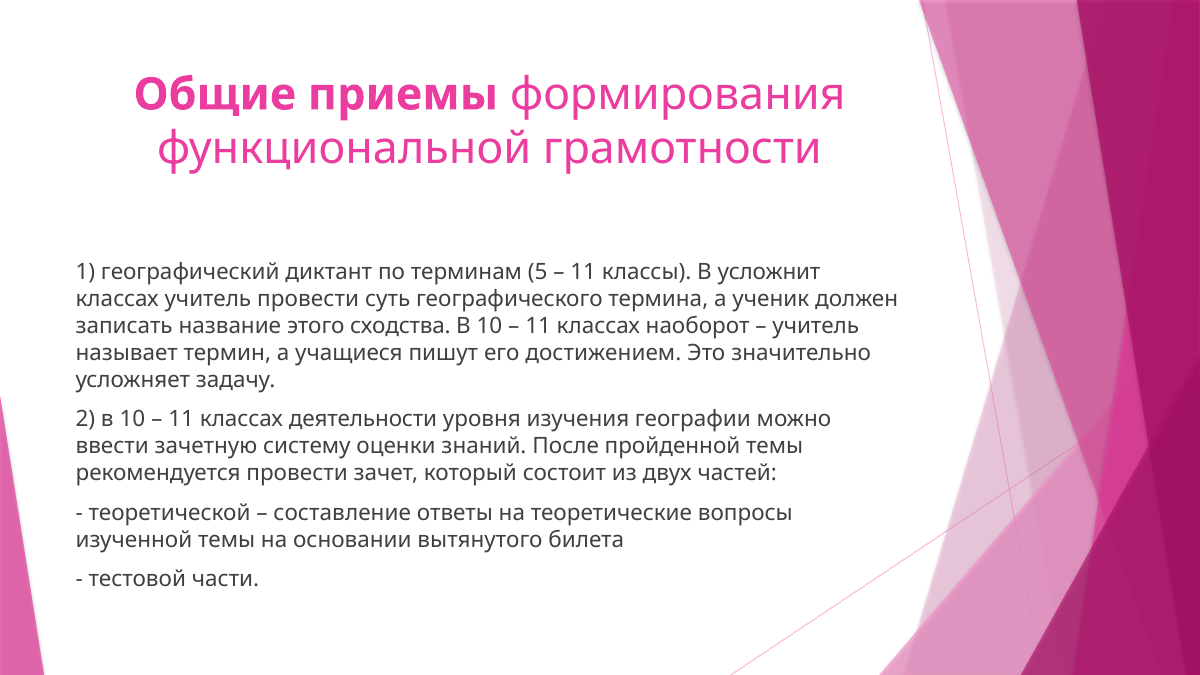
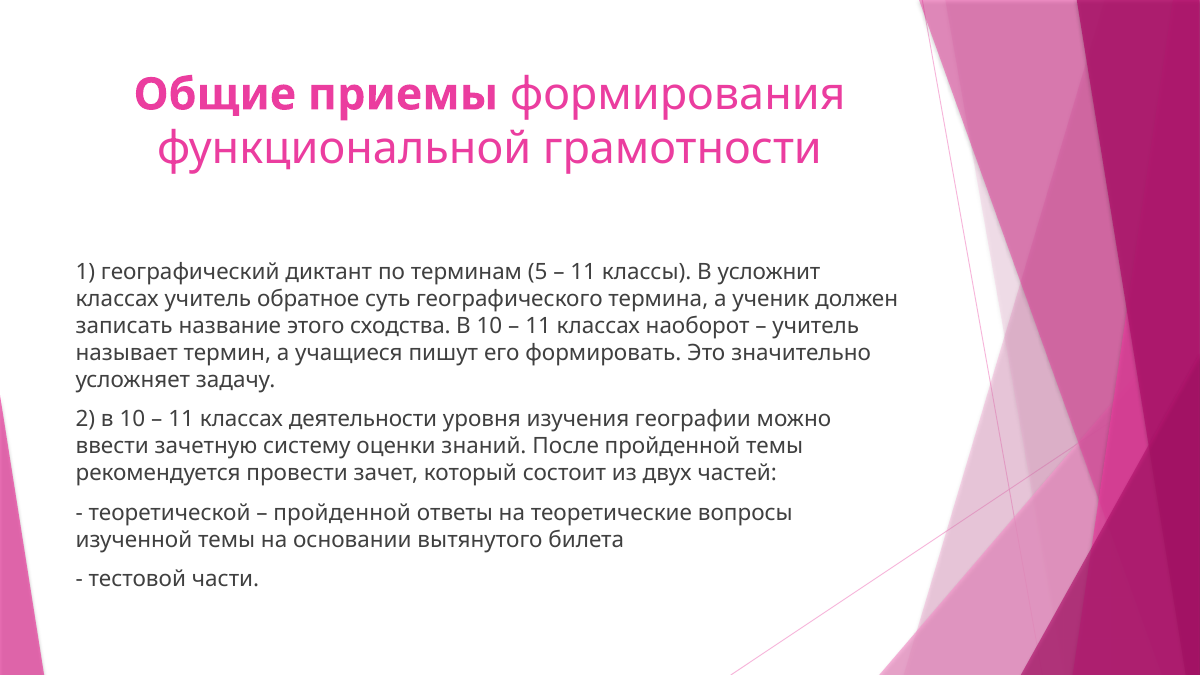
учитель провести: провести -> обратное (308, 299)
достижением: достижением -> формировать (603, 353)
составление: составление -> пройденной (342, 513)
